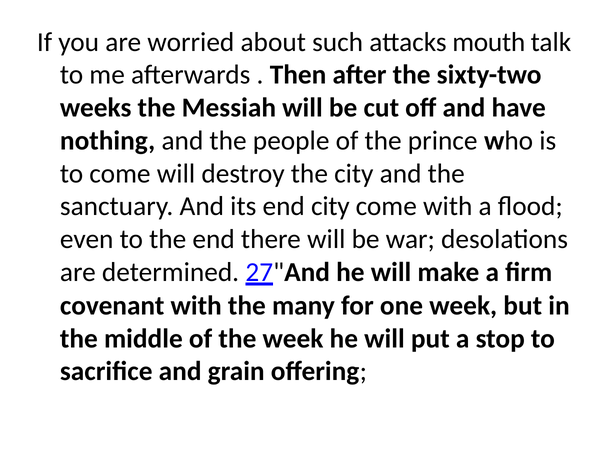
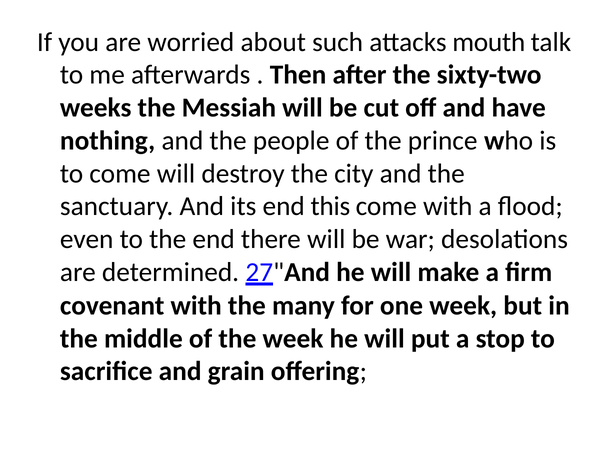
end city: city -> this (330, 206)
